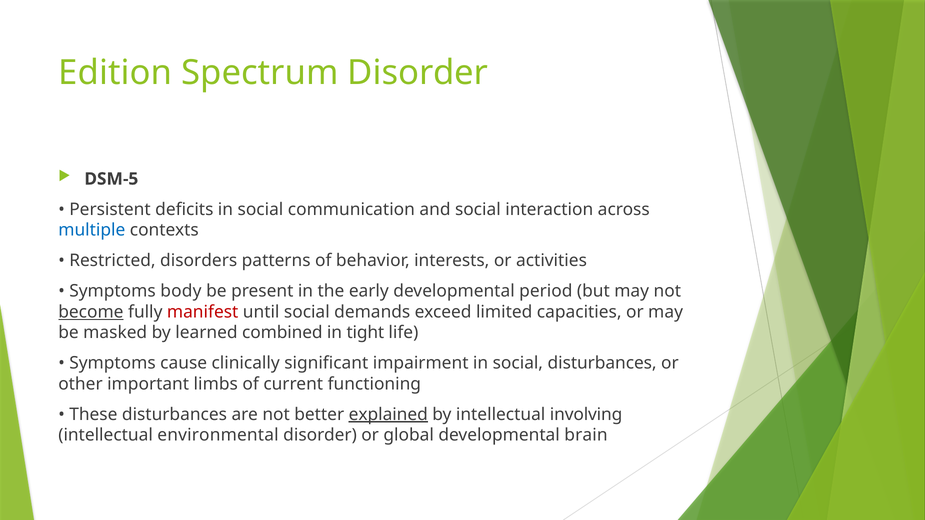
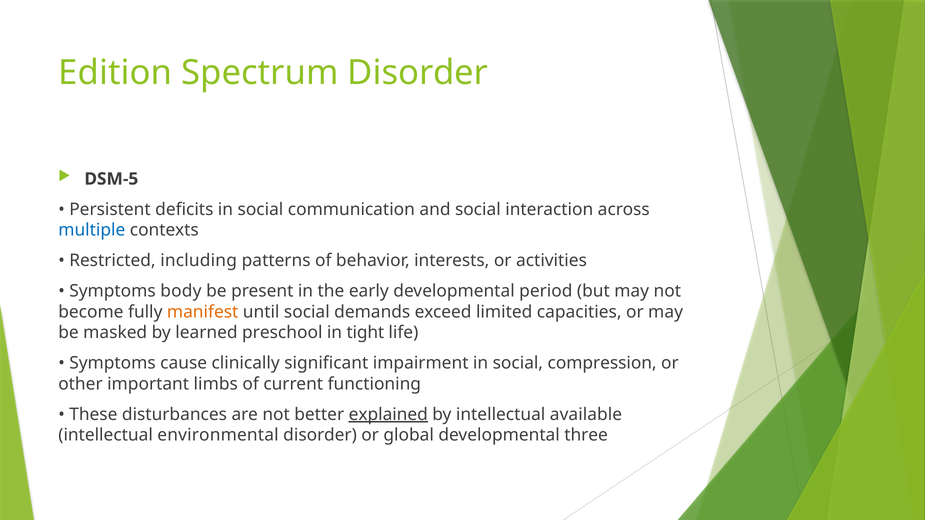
disorders: disorders -> including (199, 261)
become underline: present -> none (91, 312)
manifest colour: red -> orange (203, 312)
combined: combined -> preschool (282, 333)
social disturbances: disturbances -> compression (602, 363)
involving: involving -> available (586, 415)
brain: brain -> three (586, 435)
